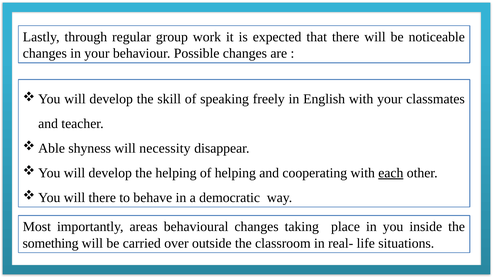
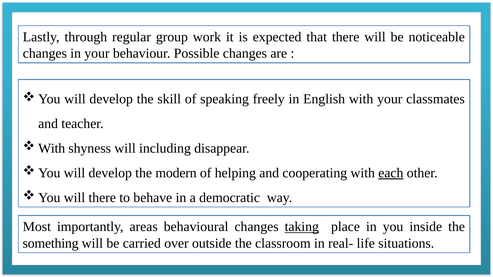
Able: Able -> With (52, 148)
necessity: necessity -> including (165, 148)
the helping: helping -> modern (176, 173)
taking underline: none -> present (302, 227)
